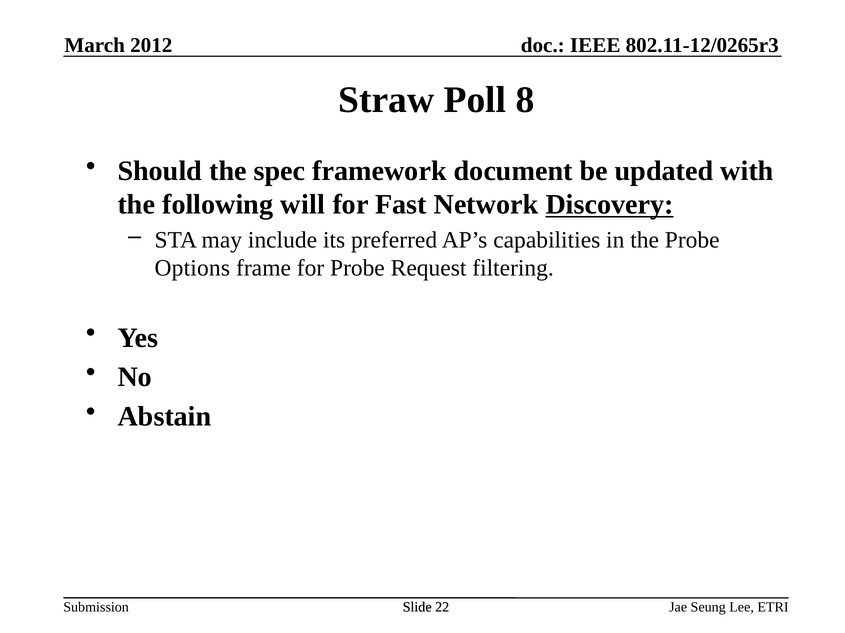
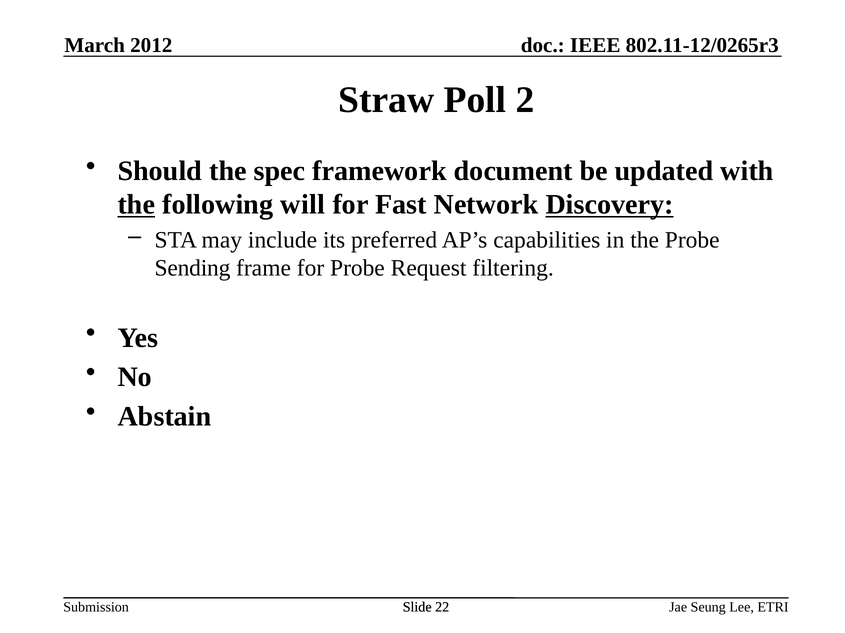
8: 8 -> 2 (525, 100)
the underline: none -> present (136, 205)
Options: Options -> Sending (193, 268)
